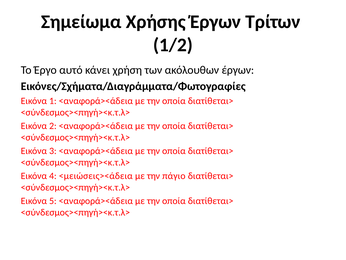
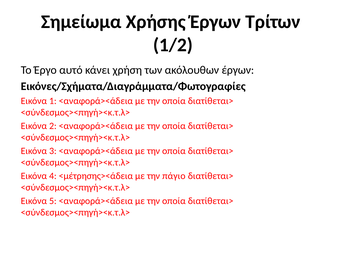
<μειώσεις><άδεια: <μειώσεις><άδεια -> <μέτρησης><άδεια (96, 176)
